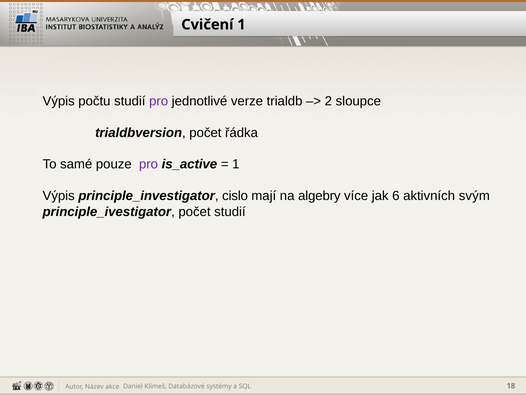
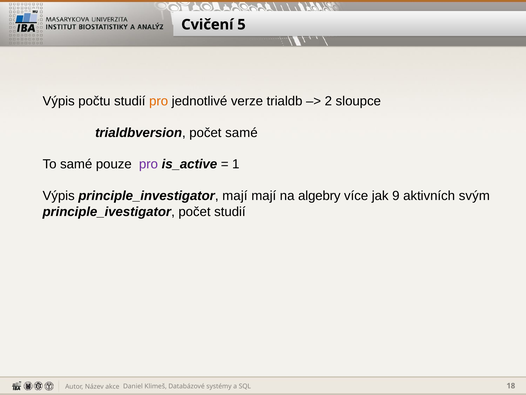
Cvičení 1: 1 -> 5 (241, 25)
pro colour: purple -> orange (159, 101)
počet řádka: řádka -> samé (241, 133)
principle_investigator cislo: cislo -> mají (235, 196)
6: 6 -> 9 (396, 196)
